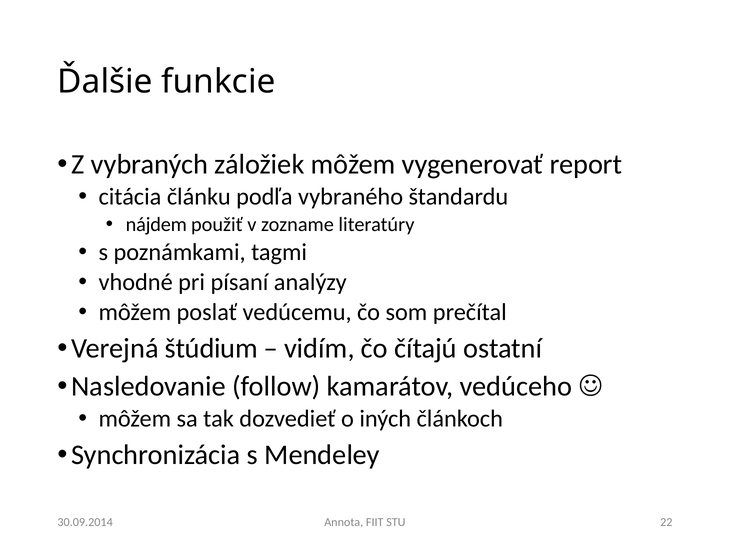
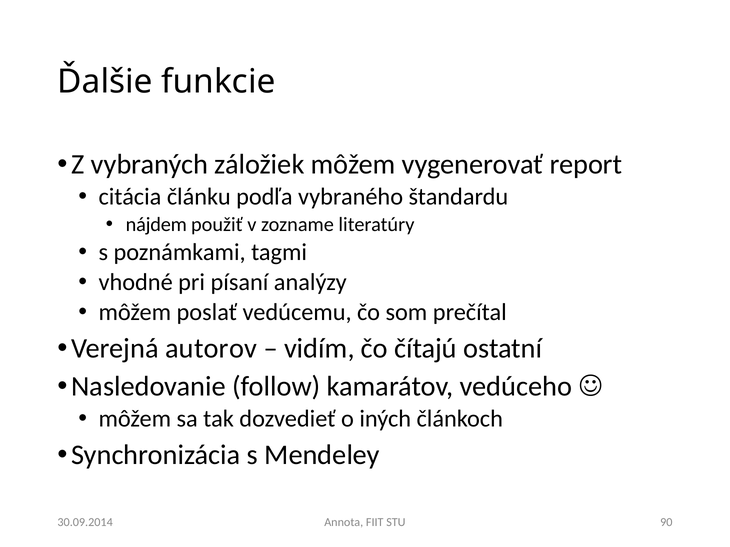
štúdium: štúdium -> autorov (211, 349)
22: 22 -> 90 (666, 523)
